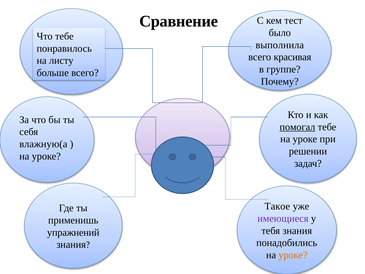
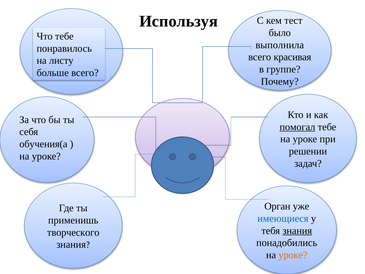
Сравнение: Сравнение -> Используя (179, 21)
влажную(а: влажную(а -> обучения(а (43, 144)
Такое: Такое -> Орган (277, 206)
имеющиеся colour: purple -> blue (283, 218)
знания underline: none -> present (297, 230)
упражнений: упражнений -> творческого (73, 232)
